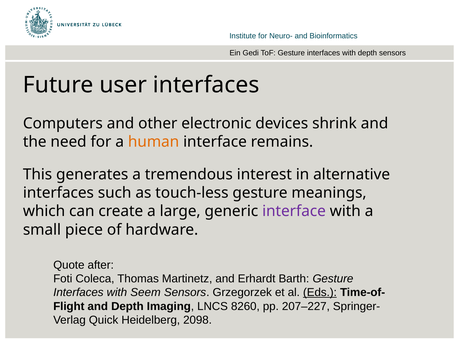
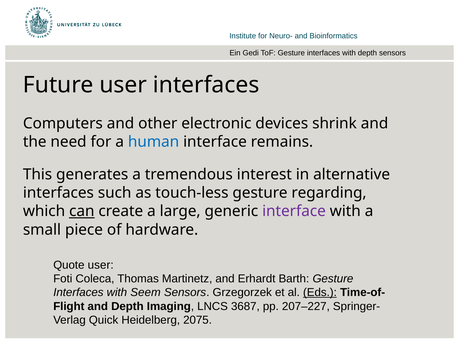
human colour: orange -> blue (154, 142)
meanings: meanings -> regarding (329, 193)
can underline: none -> present (82, 211)
Quote after: after -> user (101, 265)
8260: 8260 -> 3687 (245, 307)
2098: 2098 -> 2075 (198, 320)
